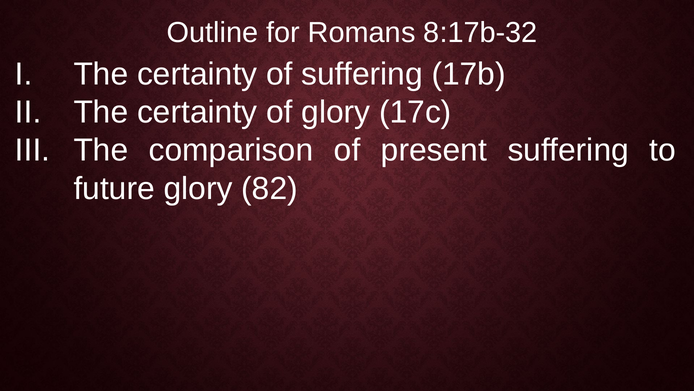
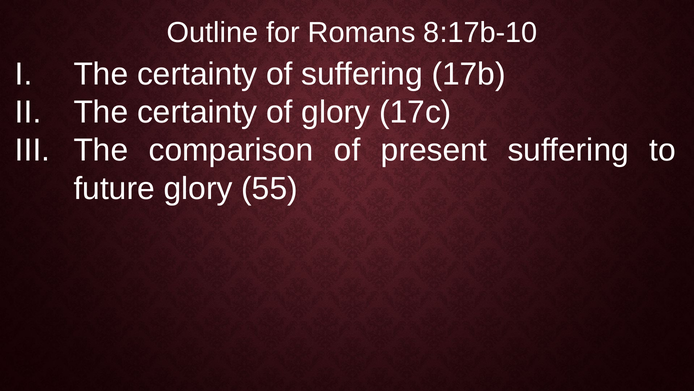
8:17b-32: 8:17b-32 -> 8:17b-10 (480, 33)
82: 82 -> 55 (270, 188)
